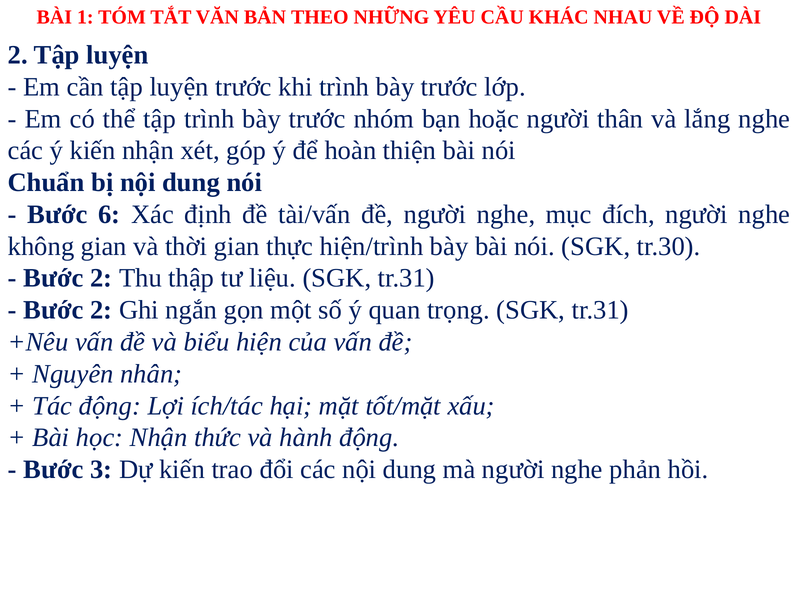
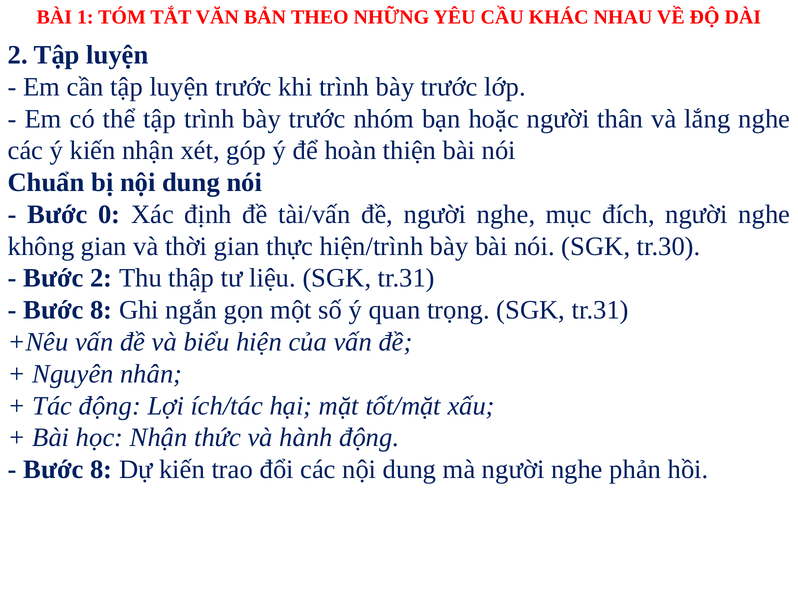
6: 6 -> 0 (109, 215)
2: 2 -> 8 (101, 310)
3: 3 -> 8 (101, 470)
